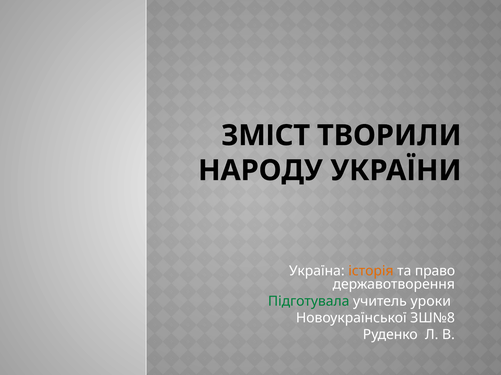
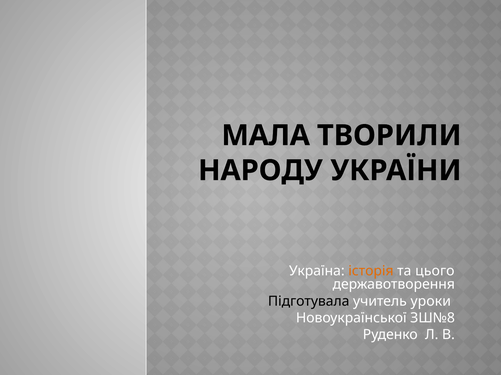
ЗМІСТ: ЗМІСТ -> МАЛА (266, 136)
право: право -> цього (435, 272)
Підготувала colour: green -> black (309, 302)
